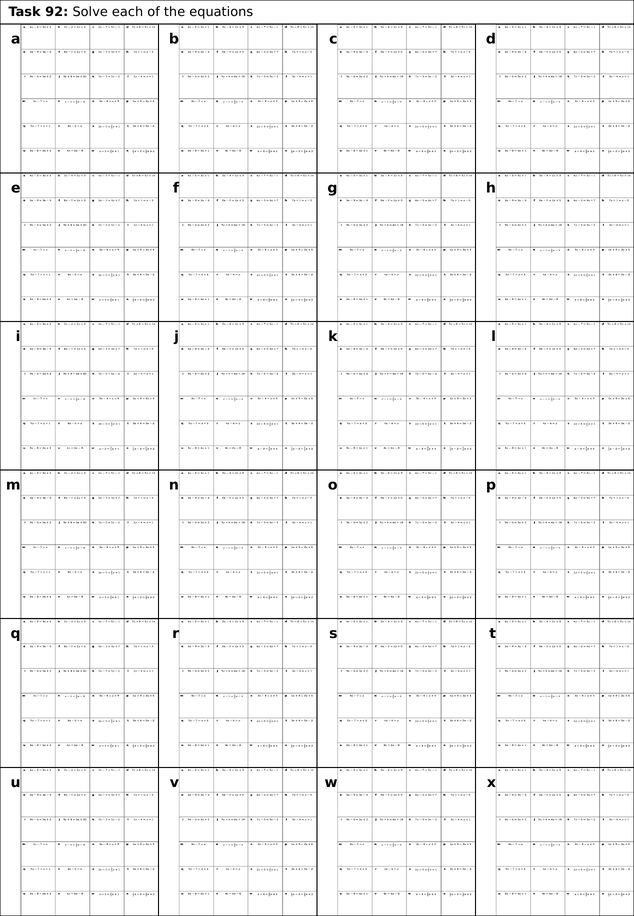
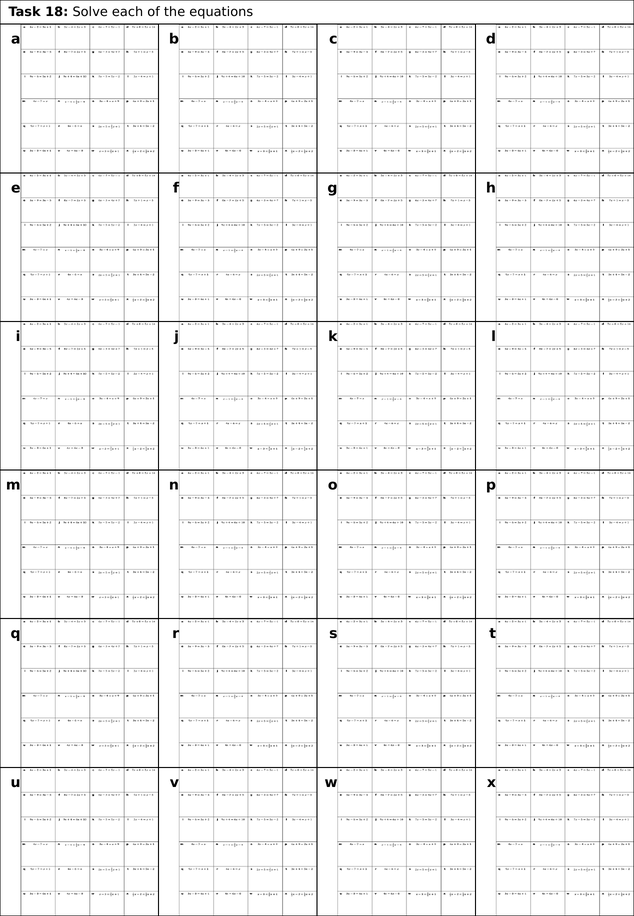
92: 92 -> 18 (57, 12)
